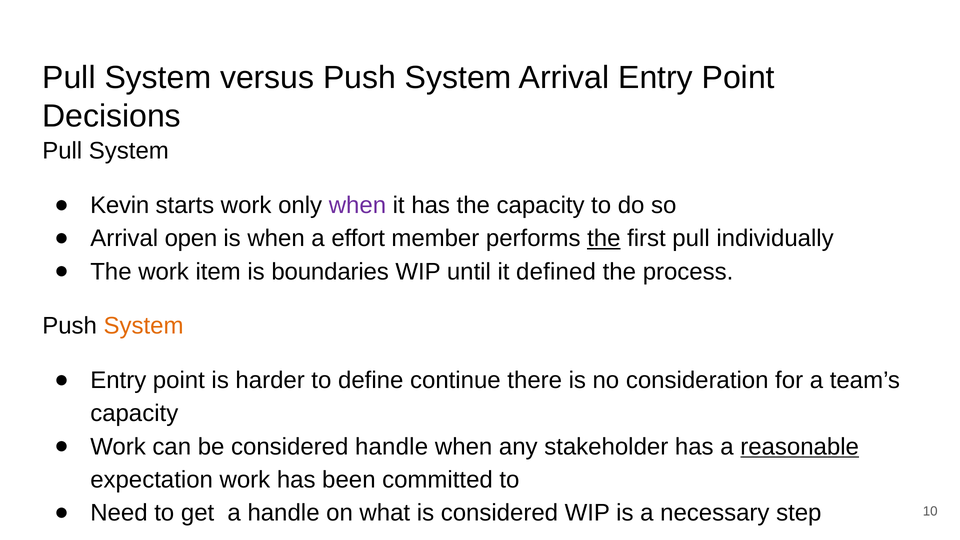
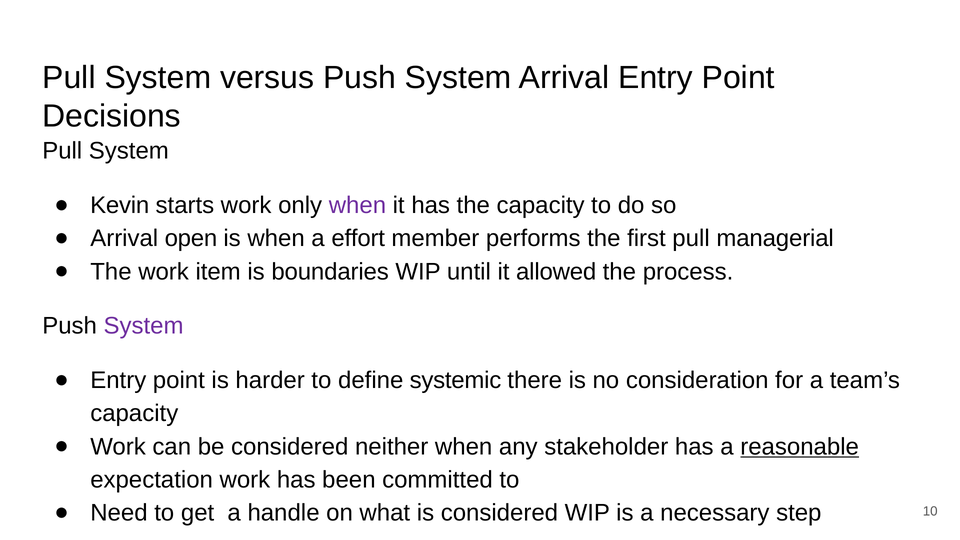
the underline: present -> none (604, 239)
individually: individually -> managerial (775, 239)
defined: defined -> allowed (556, 272)
System colour: orange -> purple (144, 326)
continue: continue -> systemic (456, 380)
considered handle: handle -> neither (392, 447)
